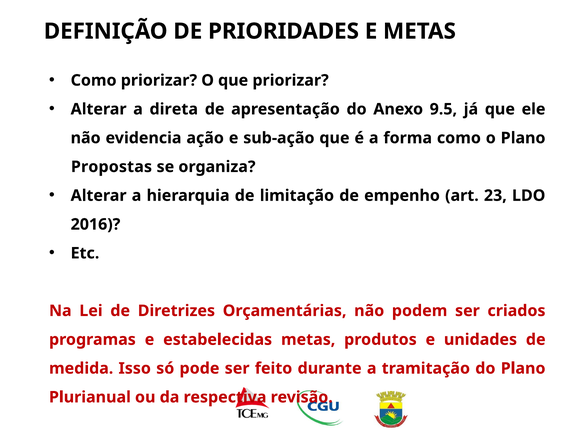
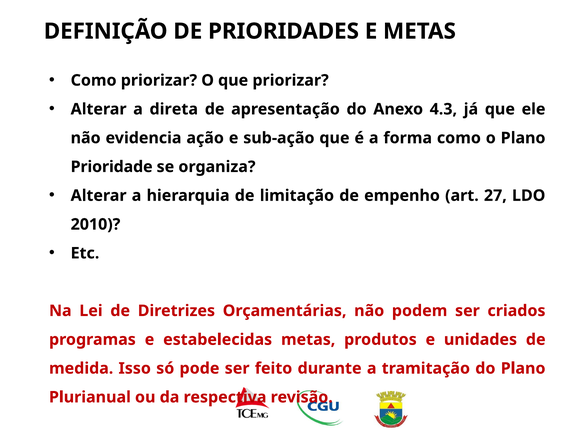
9.5: 9.5 -> 4.3 (443, 109)
Propostas: Propostas -> Prioridade (112, 167)
23: 23 -> 27 (495, 196)
2016: 2016 -> 2010 (95, 224)
